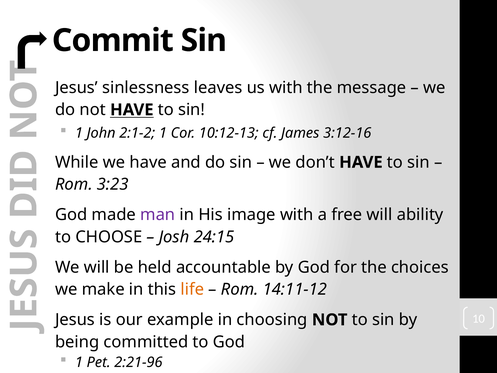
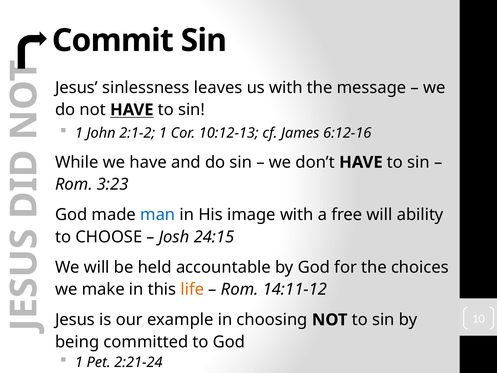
3:12-16: 3:12-16 -> 6:12-16 (347, 133)
man colour: purple -> blue (158, 215)
2:21-96: 2:21-96 -> 2:21-24 (138, 362)
